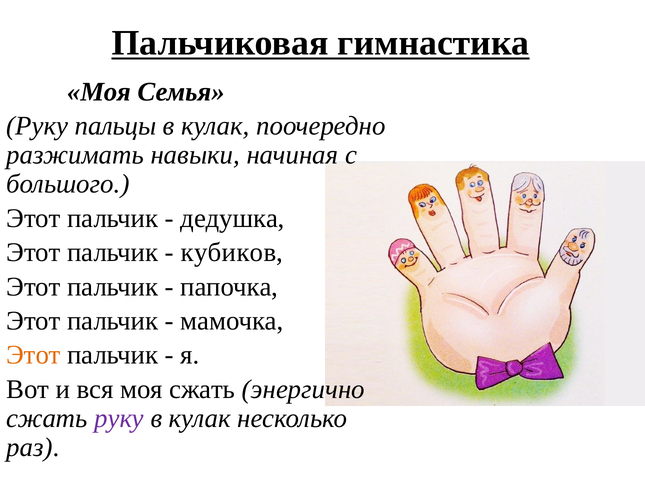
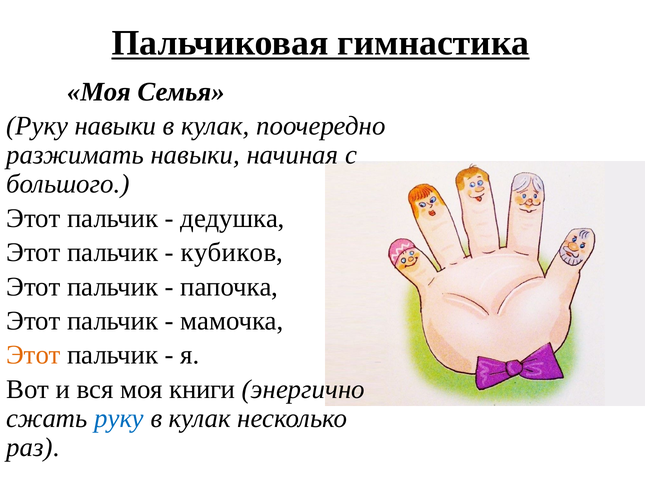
Руку пальцы: пальцы -> навыки (116, 126)
моя сжать: сжать -> книги (202, 389)
руку colour: purple -> blue (119, 418)
